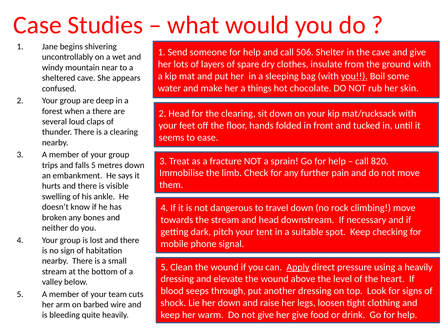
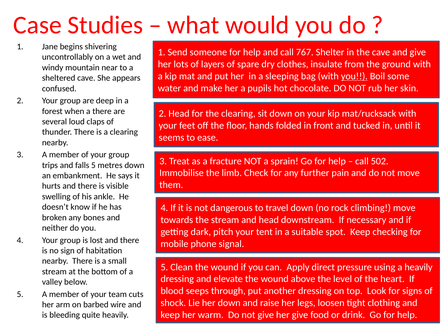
506: 506 -> 767 (305, 52)
things: things -> pupils (260, 88)
820: 820 -> 502 (380, 161)
Apply underline: present -> none (298, 267)
